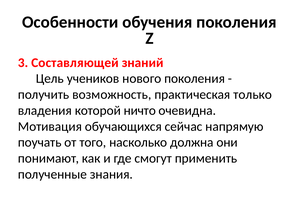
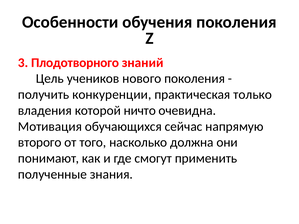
Составляющей: Составляющей -> Плодотворного (75, 63)
возможность: возможность -> конкуренции (112, 95)
поучать: поучать -> второго (40, 143)
